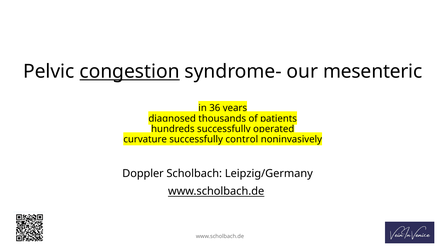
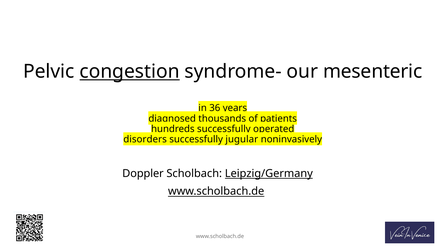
curvature: curvature -> disorders (145, 139)
control: control -> jugular (242, 139)
Leipzig/Germany underline: none -> present (269, 173)
